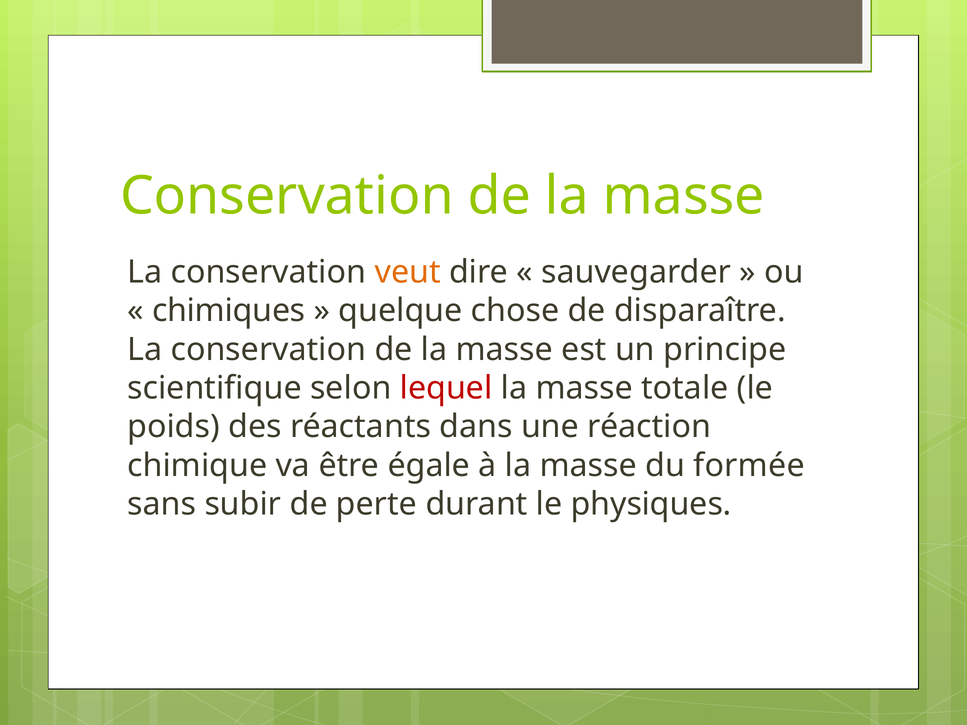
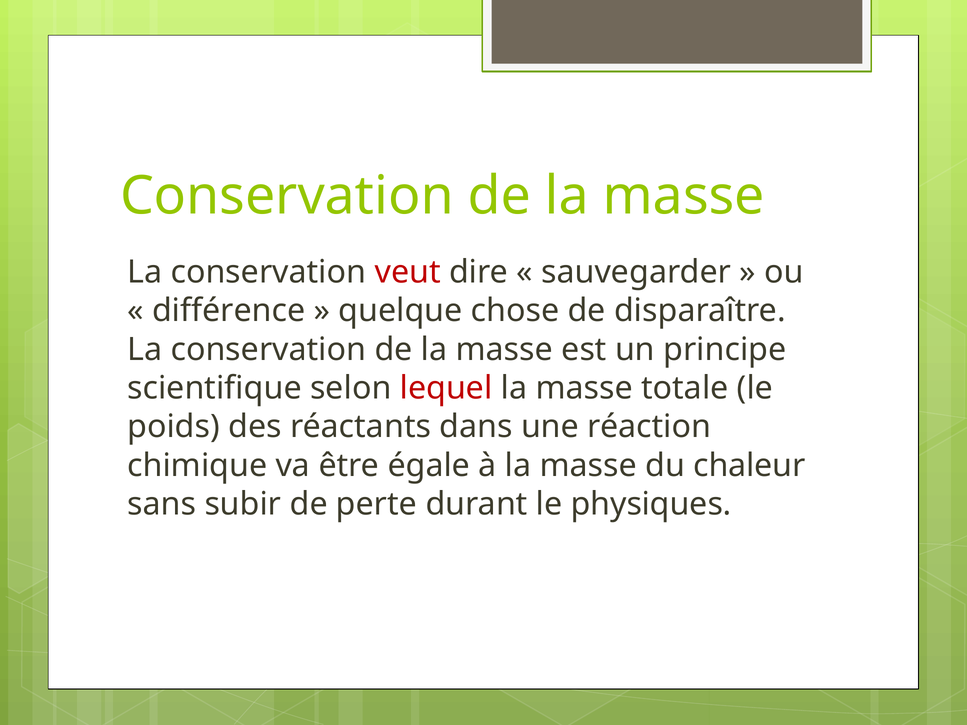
veut colour: orange -> red (408, 272)
chimiques: chimiques -> différence (229, 311)
formée: formée -> chaleur (749, 466)
